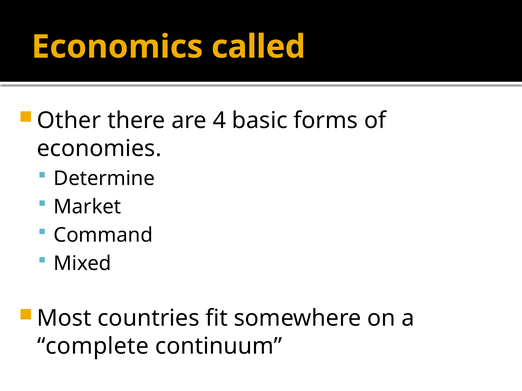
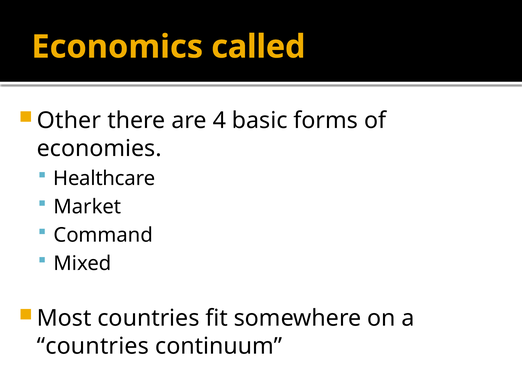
Determine: Determine -> Healthcare (104, 179)
complete: complete -> countries (93, 347)
